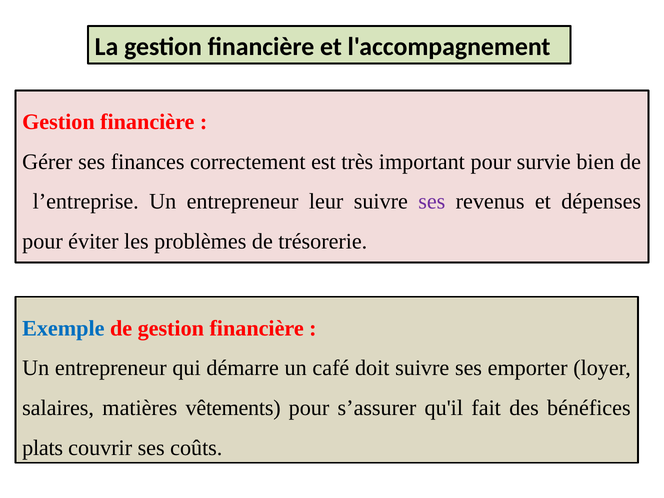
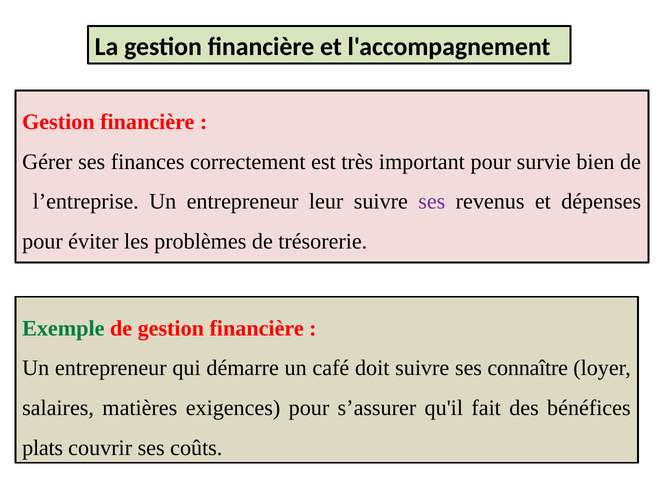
Exemple colour: blue -> green (63, 328)
emporter: emporter -> connaître (528, 368)
vêtements: vêtements -> exigences (233, 408)
